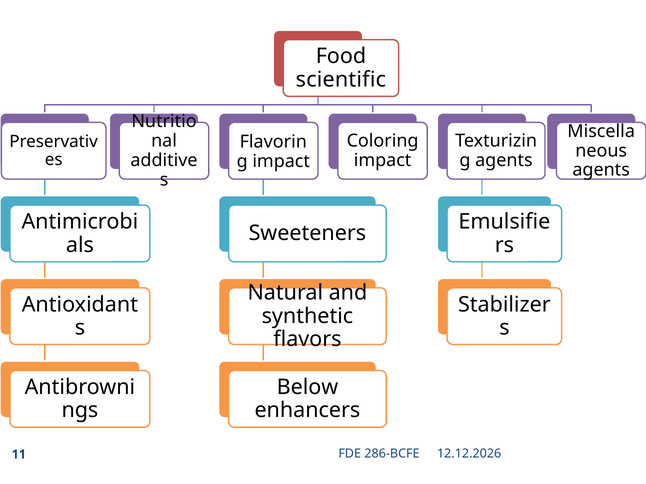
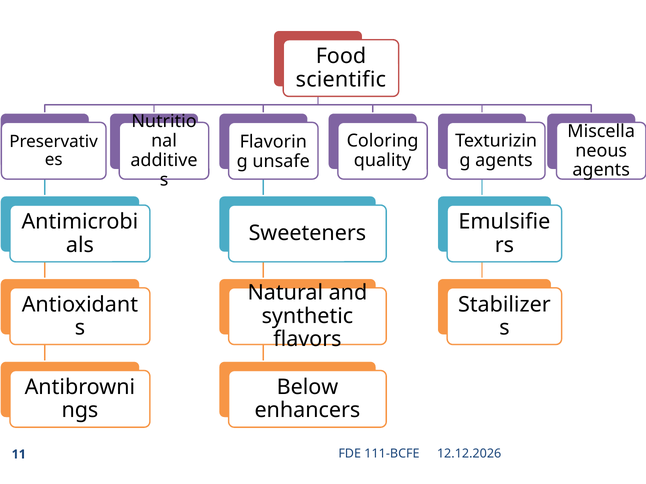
impact: impact -> quality (383, 160)
impact: impact -> unsafe (281, 162)
286-BCFE: 286-BCFE -> 111-BCFE (392, 454)
